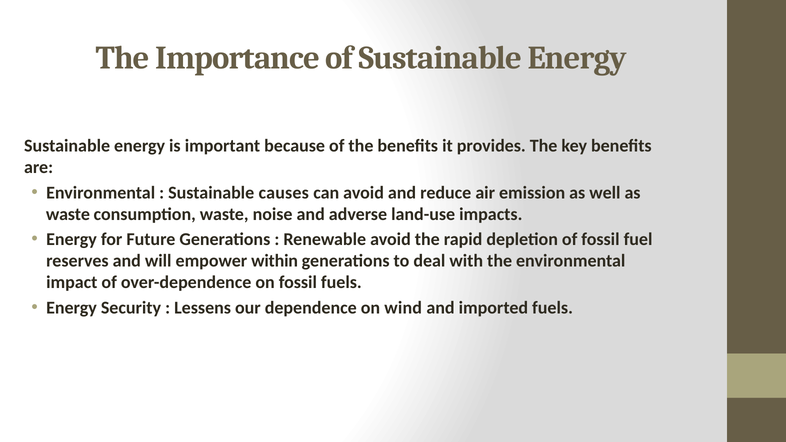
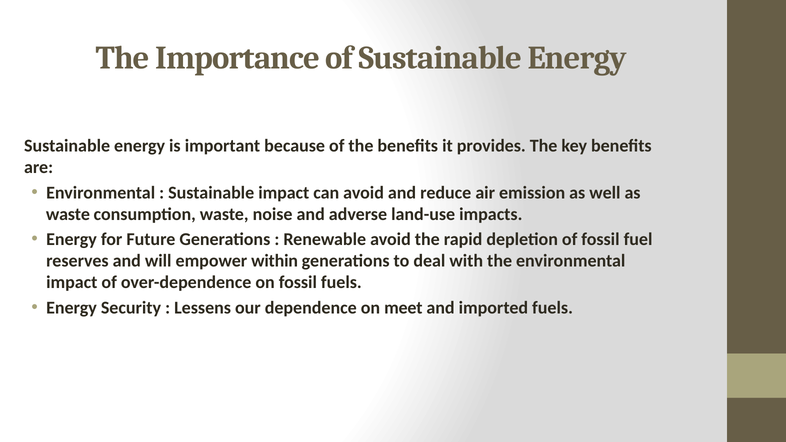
Sustainable causes: causes -> impact (284, 193)
wind: wind -> meet (403, 308)
